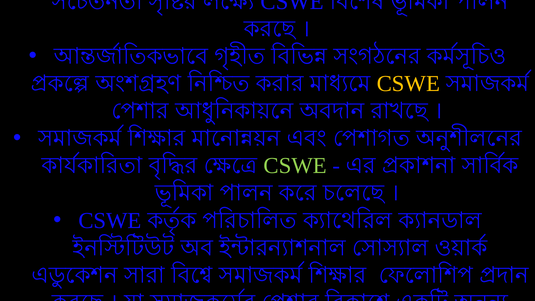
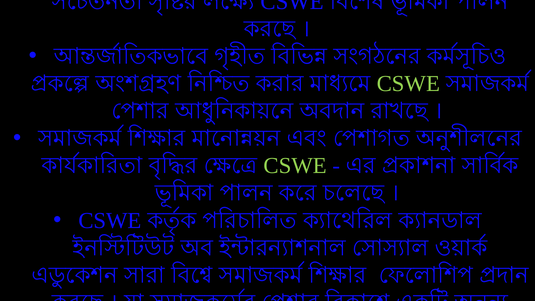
CSWE colour: yellow -> light green (408, 84)
